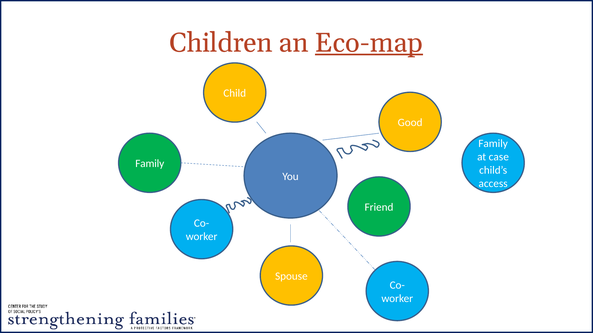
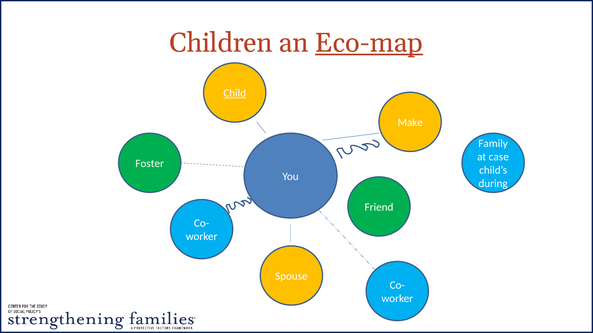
Child underline: none -> present (235, 93)
Good: Good -> Make (410, 123)
Family: Family -> Foster (150, 164)
access: access -> during (493, 184)
